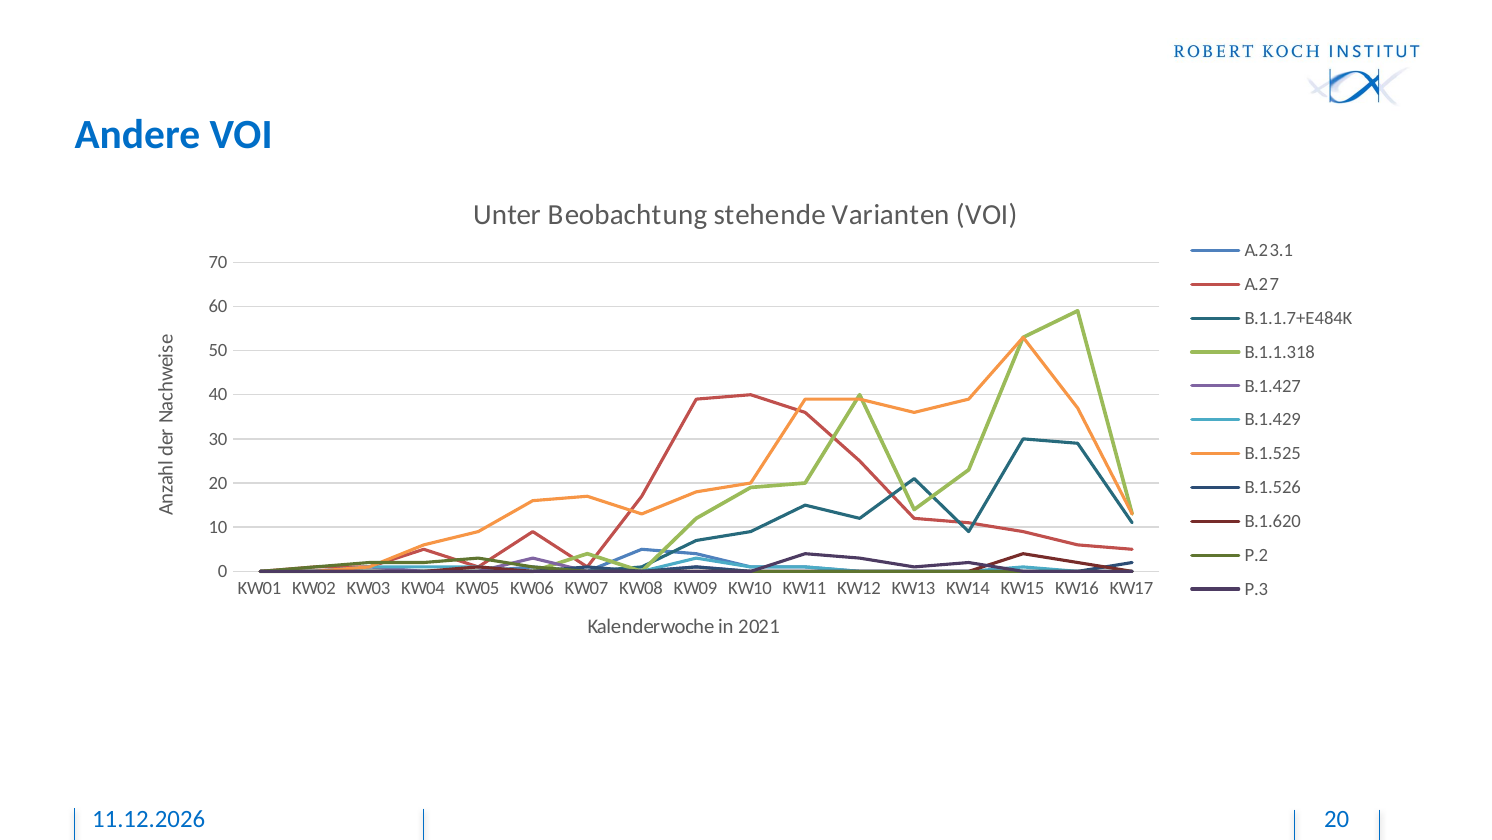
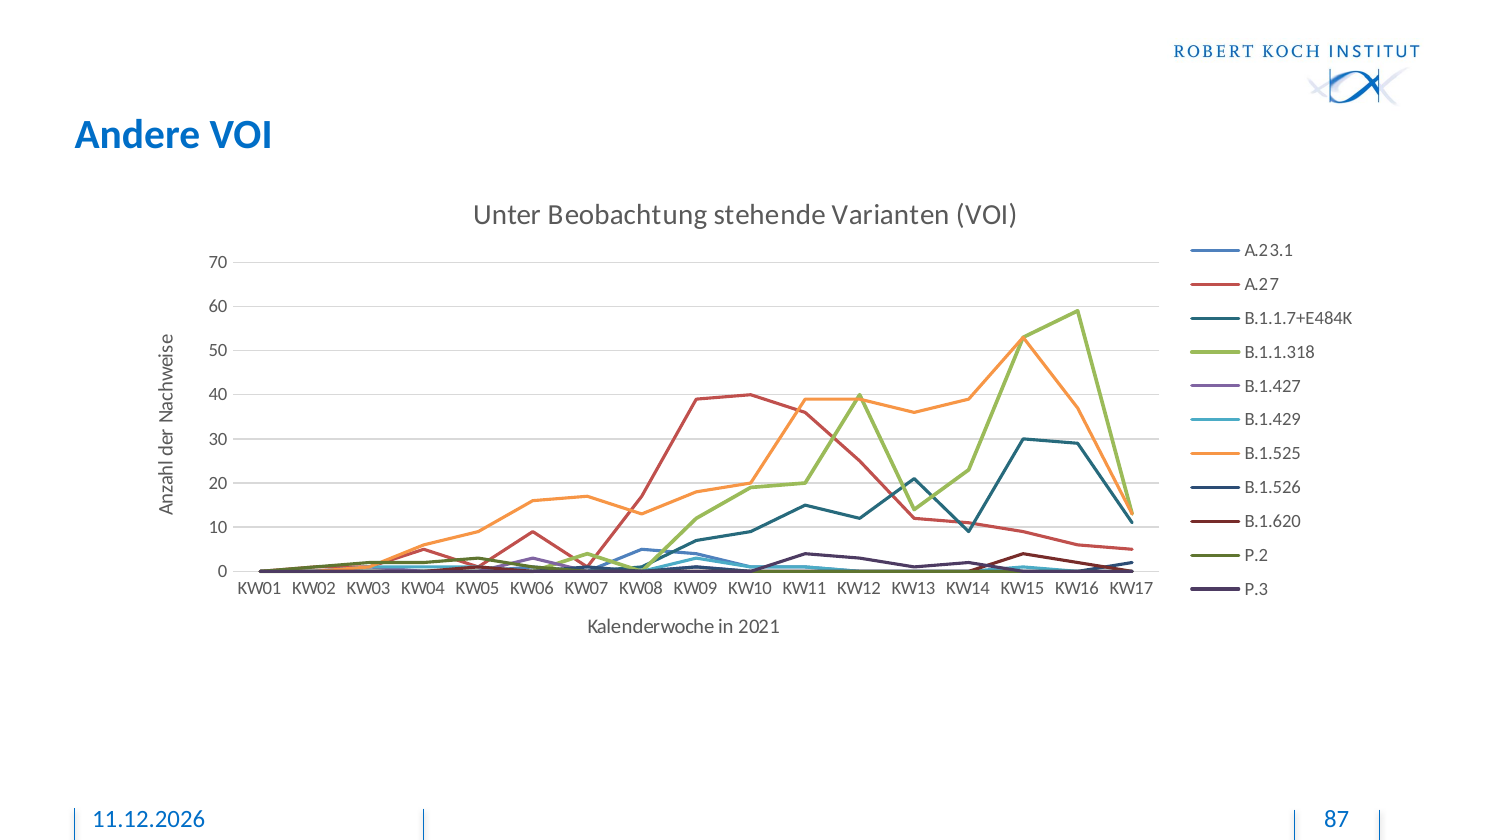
20: 20 -> 87 (1337, 819)
